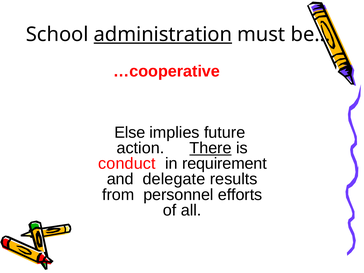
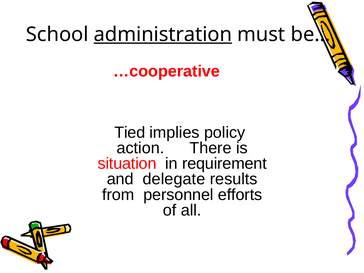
Else: Else -> Tied (130, 133)
future: future -> policy (225, 133)
There underline: present -> none (211, 148)
conduct: conduct -> situation (127, 164)
